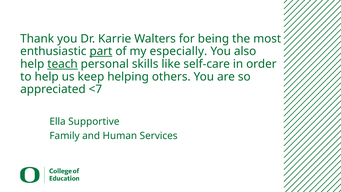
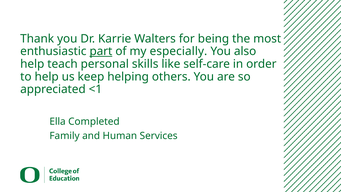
teach underline: present -> none (62, 64)
<7: <7 -> <1 (95, 89)
Supportive: Supportive -> Completed (94, 121)
